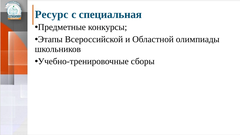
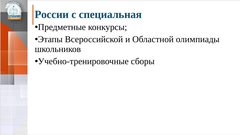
Ресурс: Ресурс -> России (52, 15)
